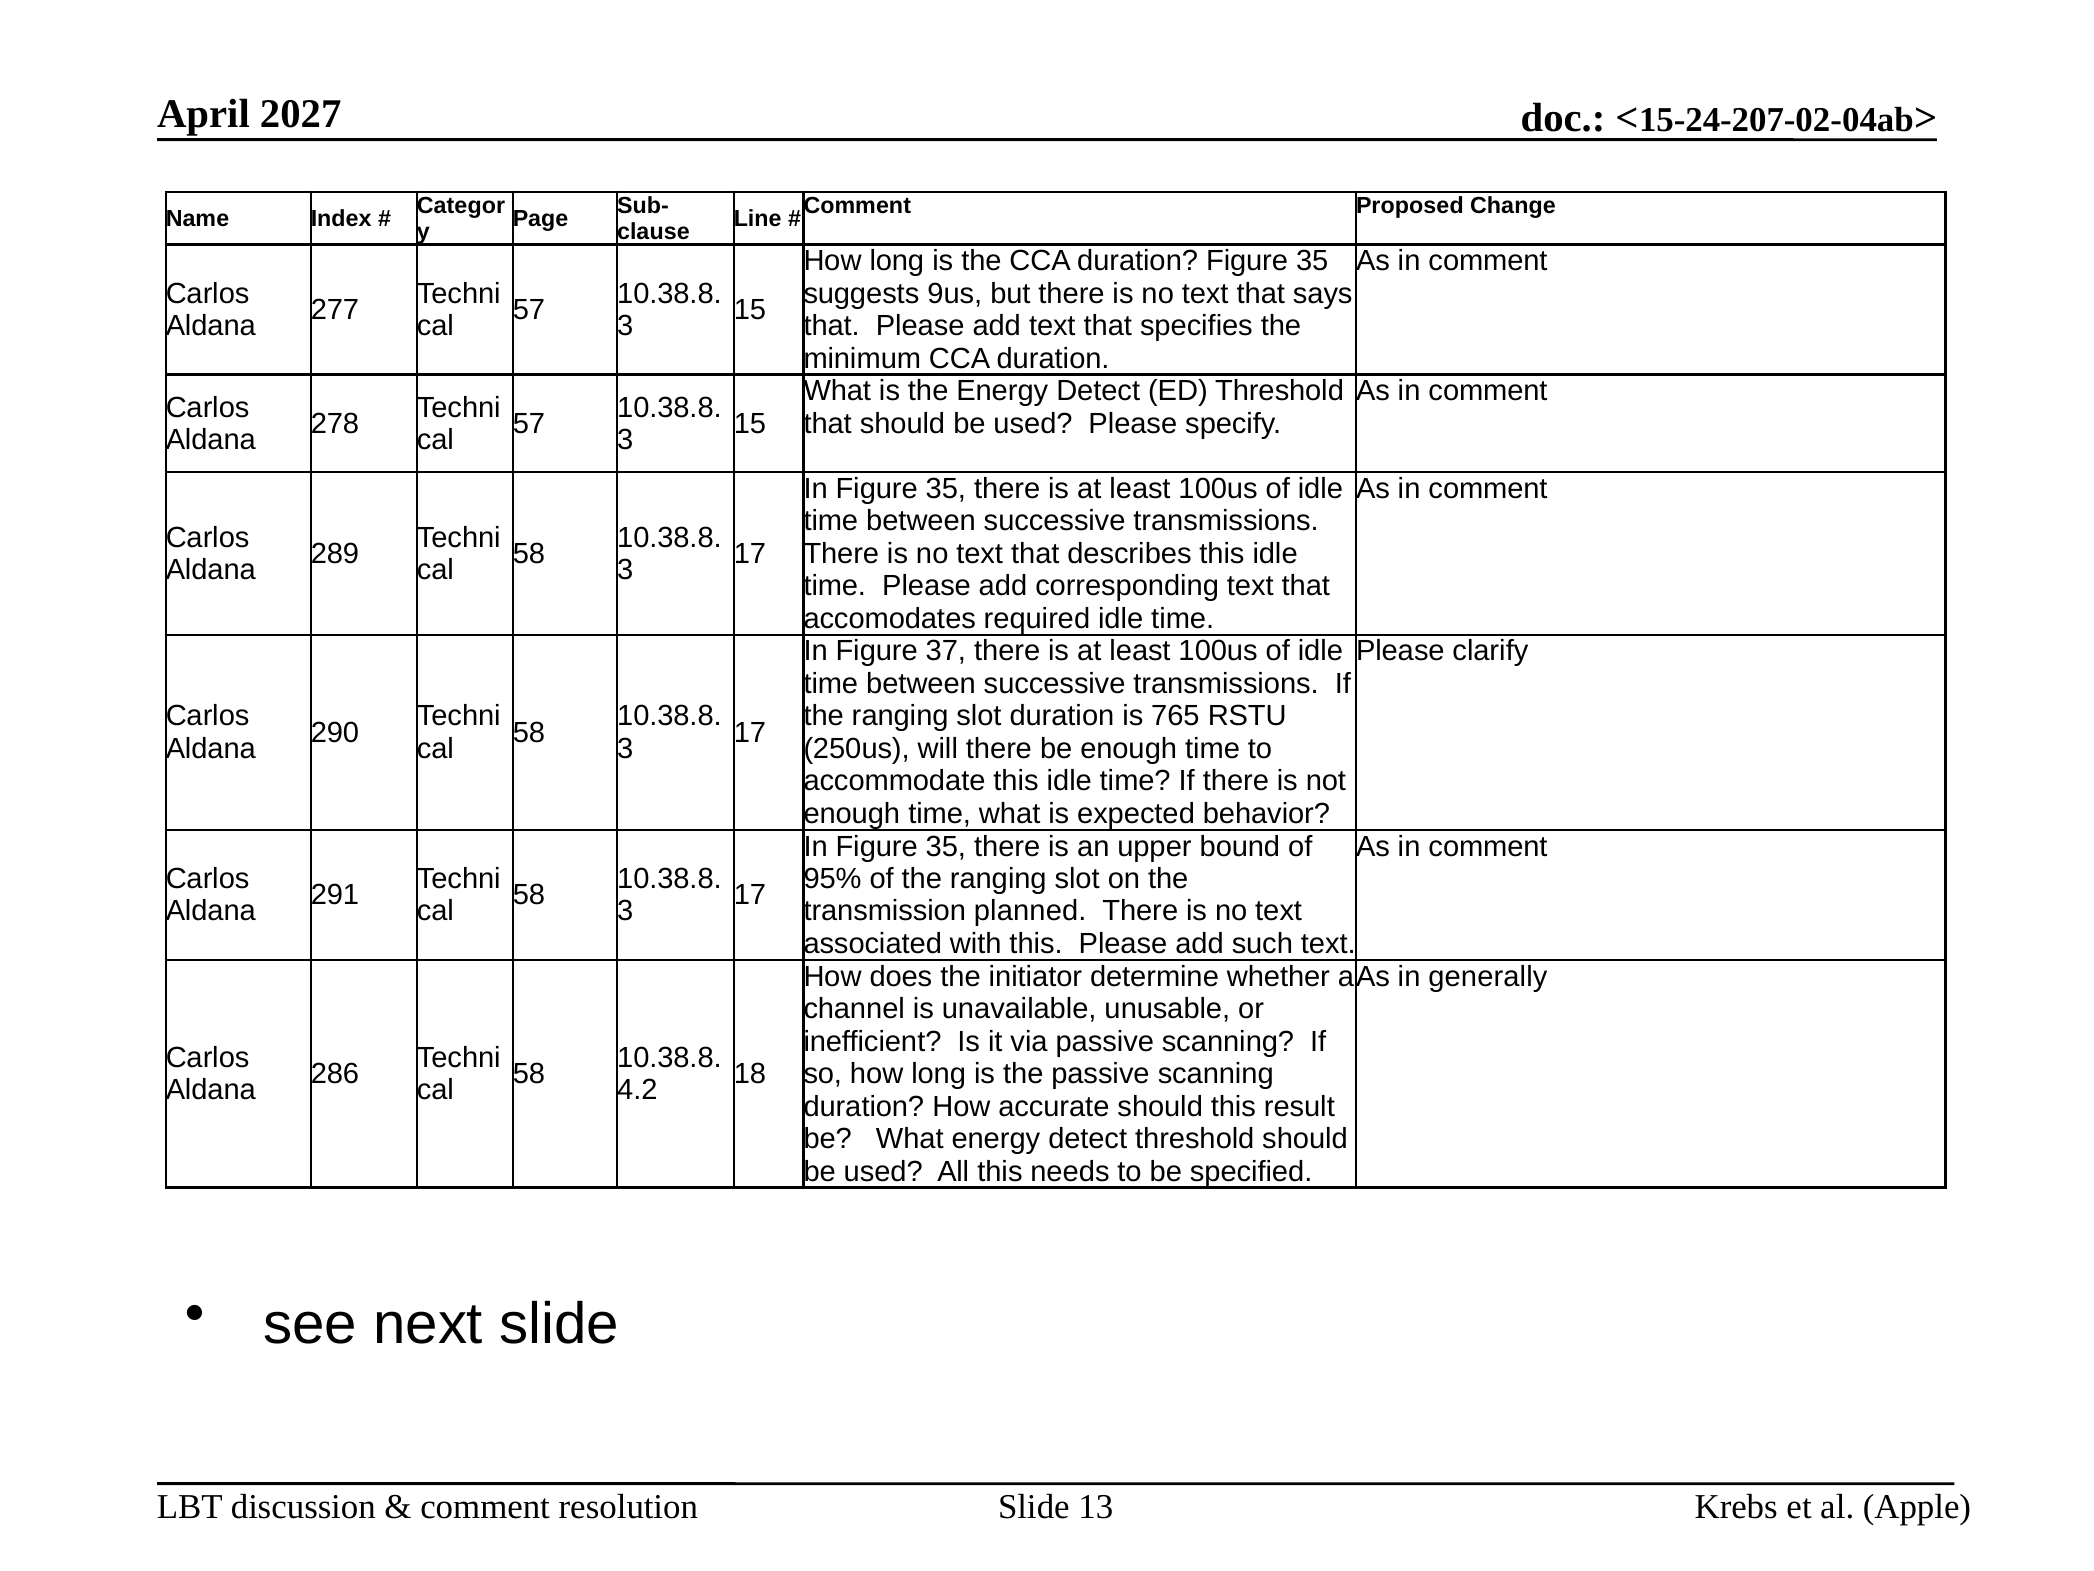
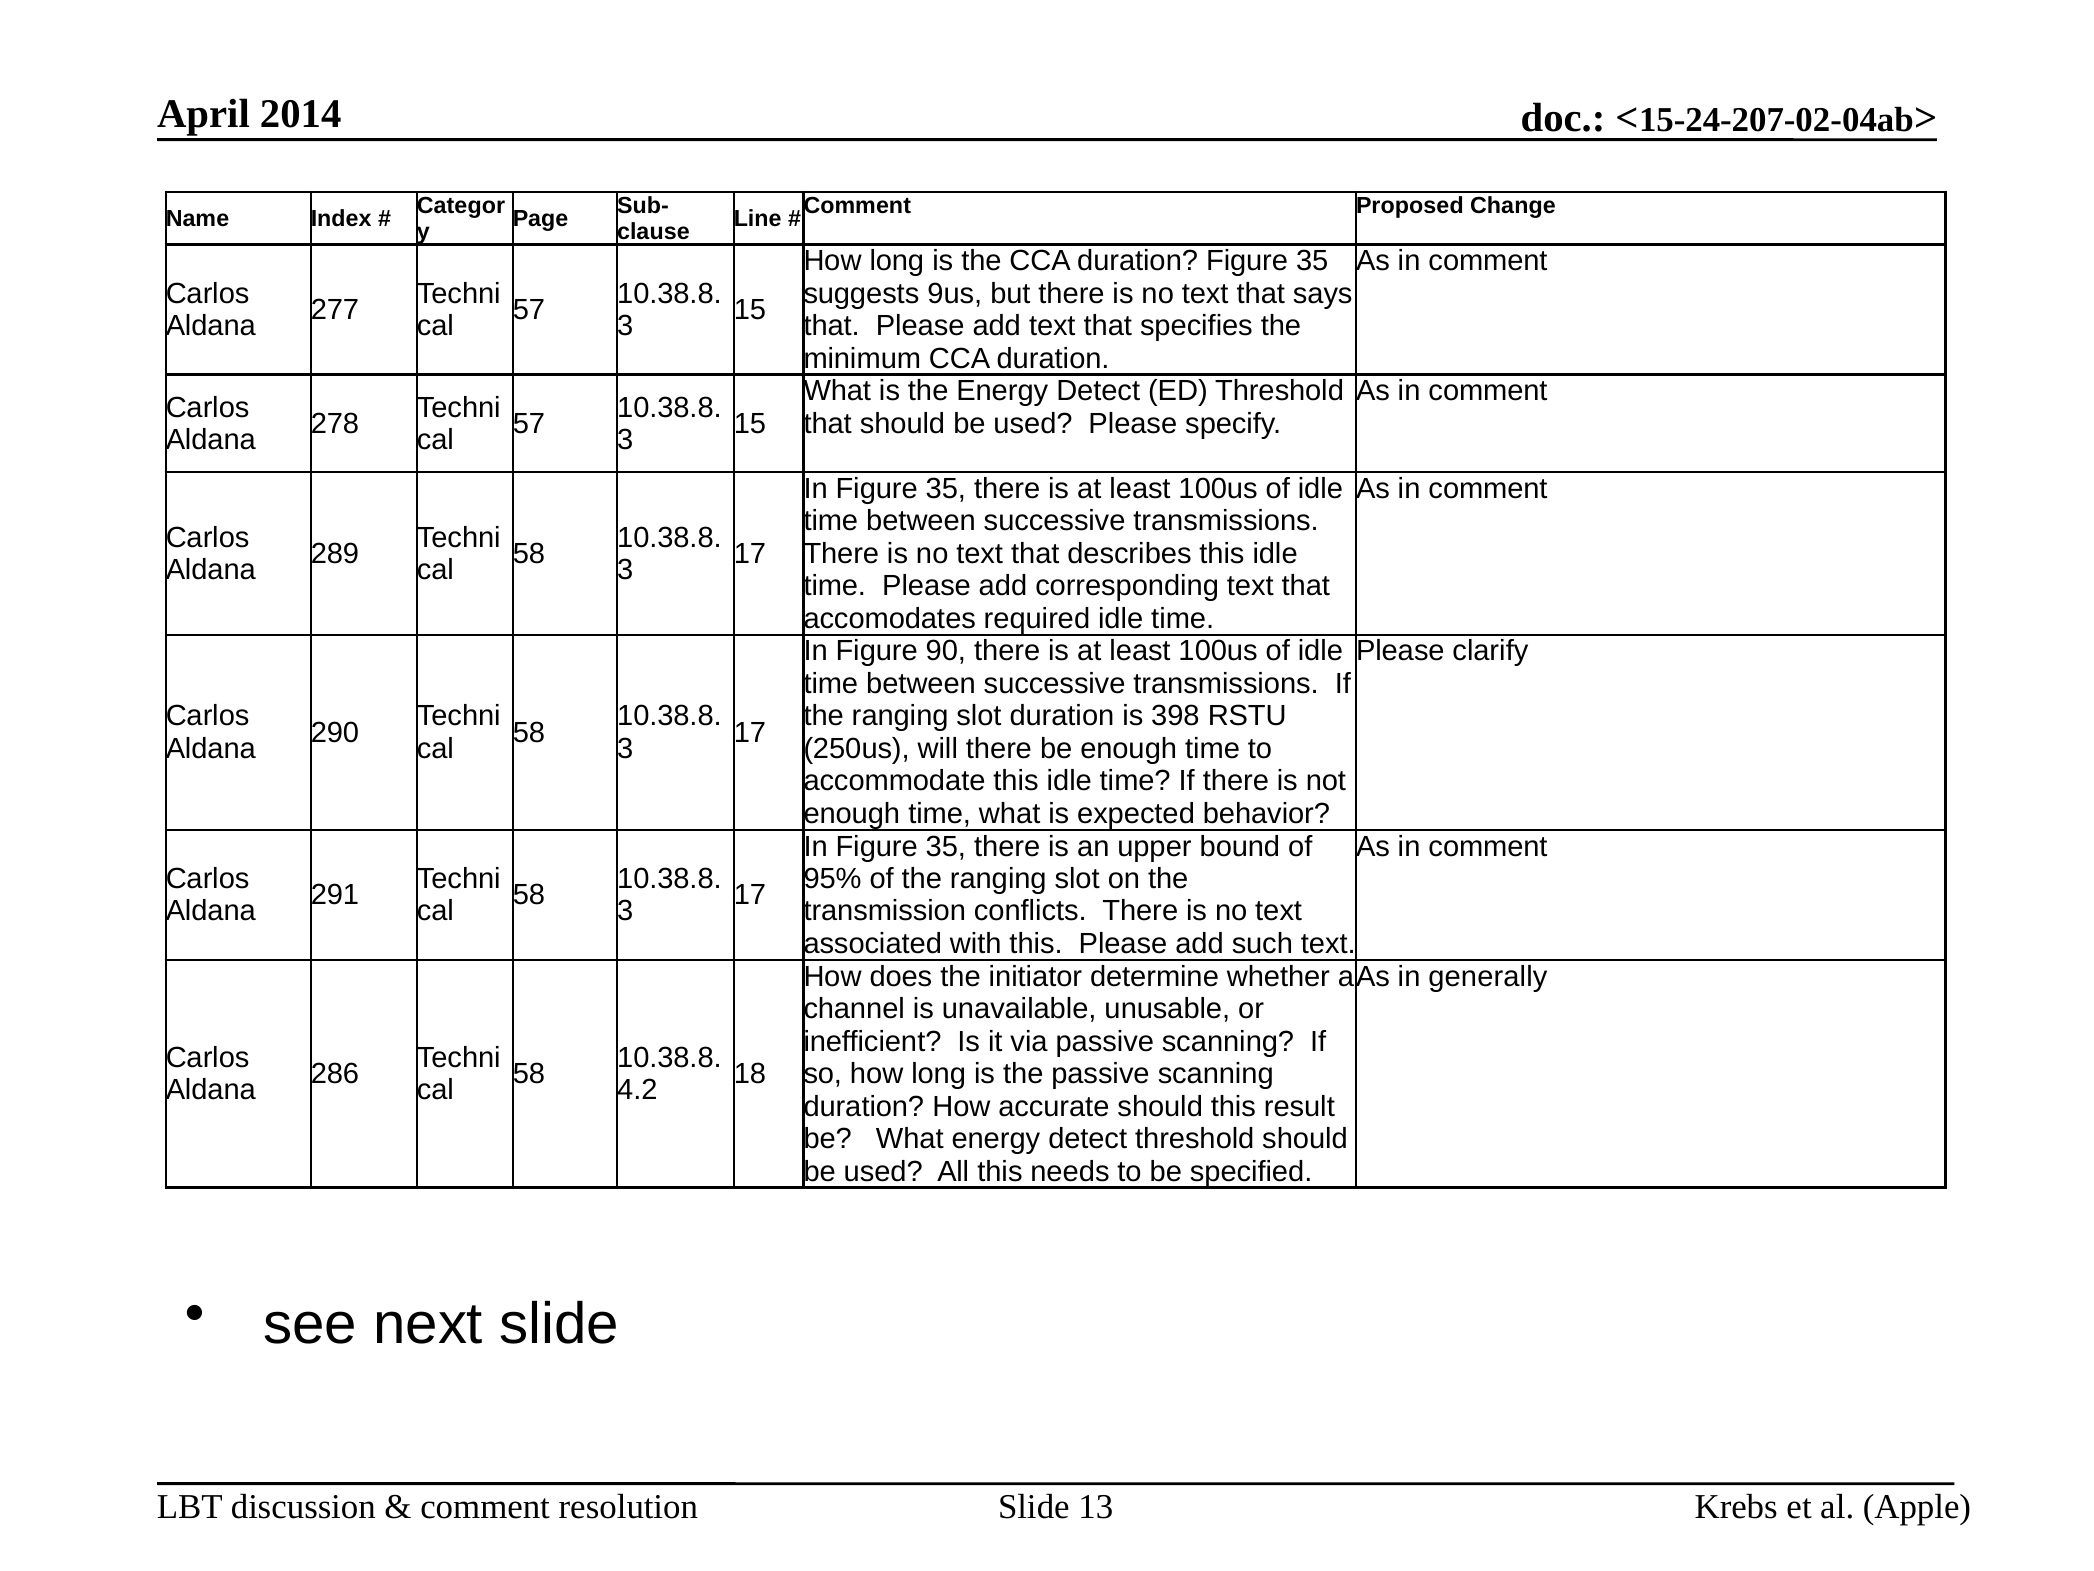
2027: 2027 -> 2014 (301, 114)
37: 37 -> 90 (946, 651)
765: 765 -> 398 (1175, 716)
planned: planned -> conflicts (1030, 911)
